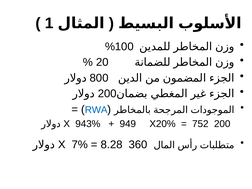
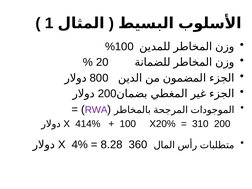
RWA colour: blue -> purple (96, 110)
943%: 943% -> 414% (88, 124)
949: 949 -> 100 (128, 124)
752: 752 -> 310 (200, 124)
7%: 7% -> 4% (80, 145)
